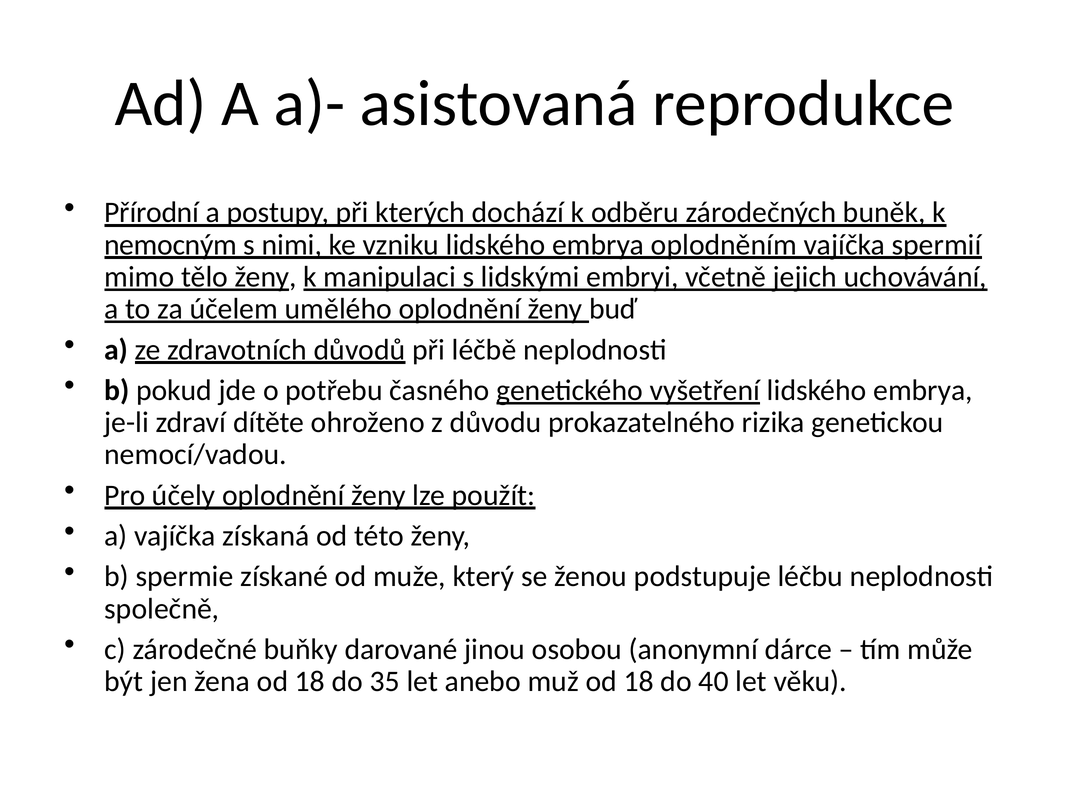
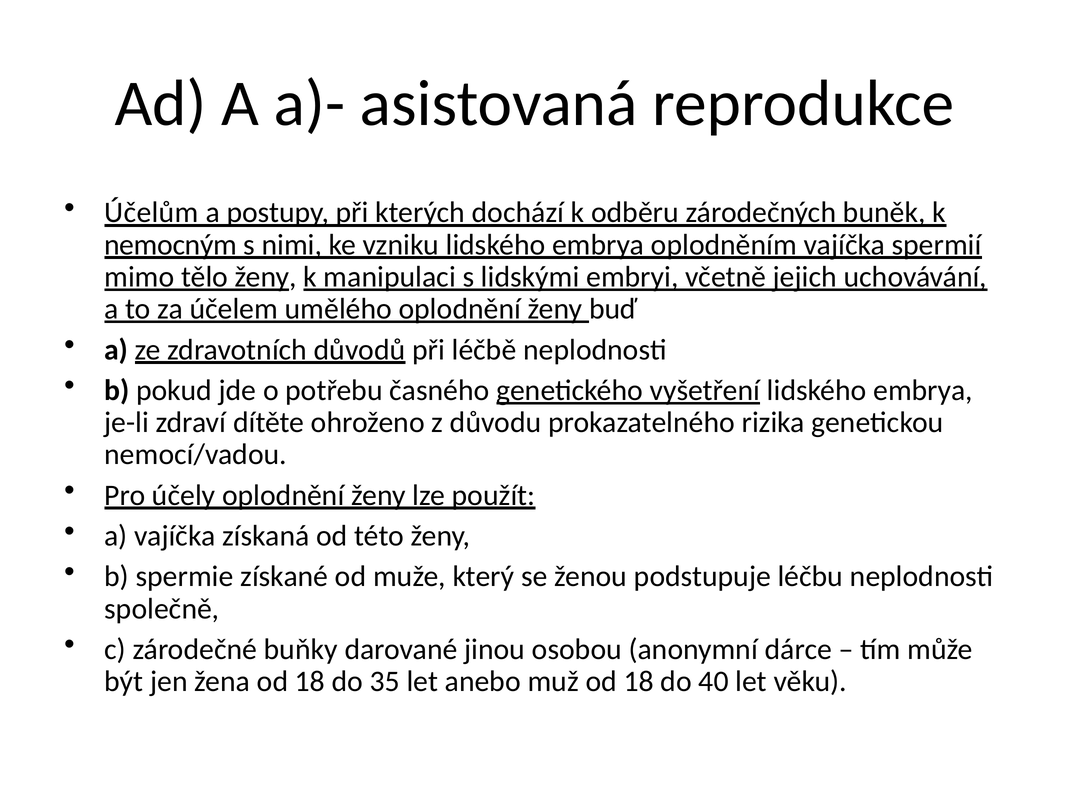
Přírodní: Přírodní -> Účelům (151, 213)
